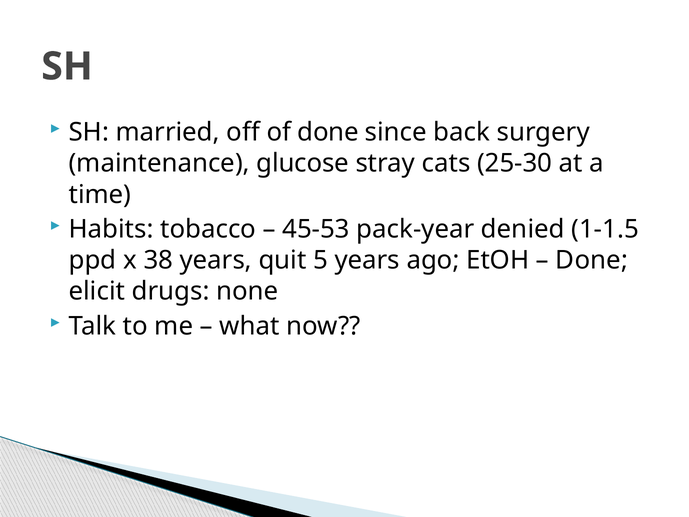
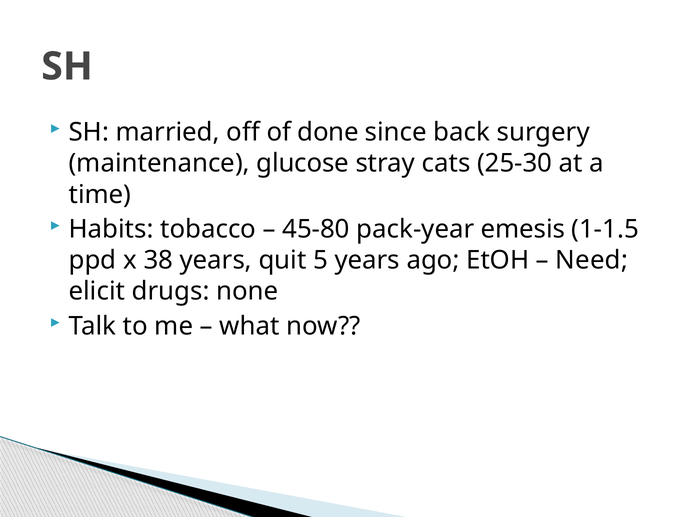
45-53: 45-53 -> 45-80 (316, 229)
denied: denied -> emesis (523, 229)
Done: Done -> Need (592, 260)
